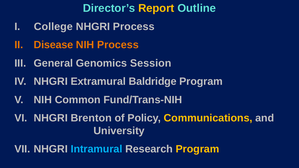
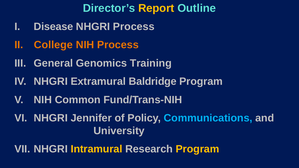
College: College -> Disease (53, 27)
Disease: Disease -> College (53, 45)
Session: Session -> Training (151, 63)
Brenton: Brenton -> Jennifer (91, 118)
Communications colour: yellow -> light blue (208, 118)
Intramural colour: light blue -> yellow (97, 149)
